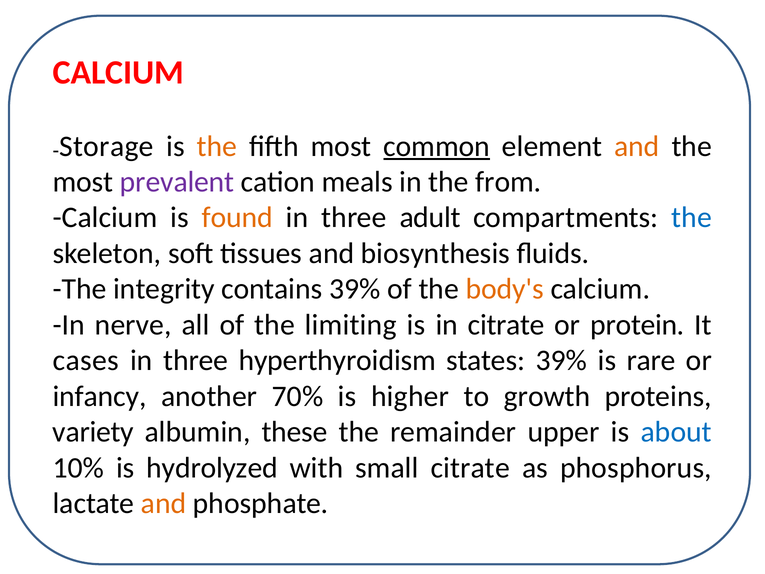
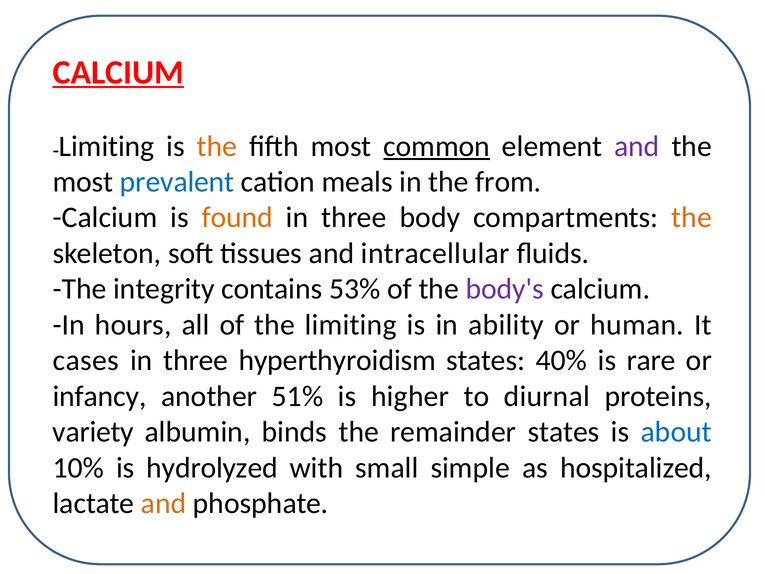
CALCIUM underline: none -> present (118, 72)
Storage: Storage -> Limiting (107, 146)
and colour: orange -> purple (637, 146)
prevalent colour: purple -> blue (177, 182)
adult: adult -> body (430, 218)
the colour: blue -> orange (692, 218)
biosynthesis: biosynthesis -> intracellular (435, 253)
contains 39%: 39% -> 53% (355, 289)
body's colour: orange -> purple (505, 289)
nerve: nerve -> hours (133, 325)
in citrate: citrate -> ability (506, 325)
protein: protein -> human (637, 325)
states 39%: 39% -> 40% (561, 360)
70%: 70% -> 51% (298, 396)
growth: growth -> diurnal (547, 396)
these: these -> binds (294, 432)
remainder upper: upper -> states (564, 432)
small citrate: citrate -> simple (470, 468)
phosphorus: phosphorus -> hospitalized (636, 468)
